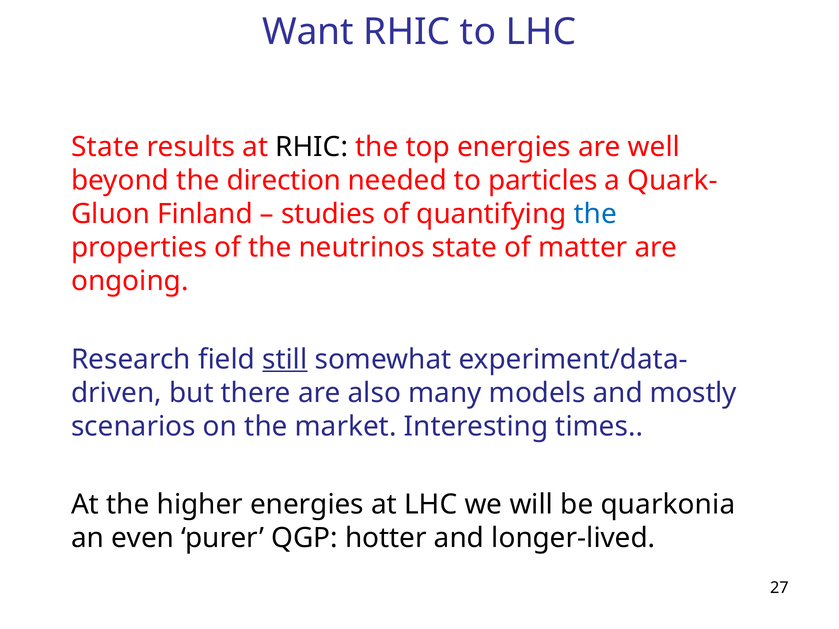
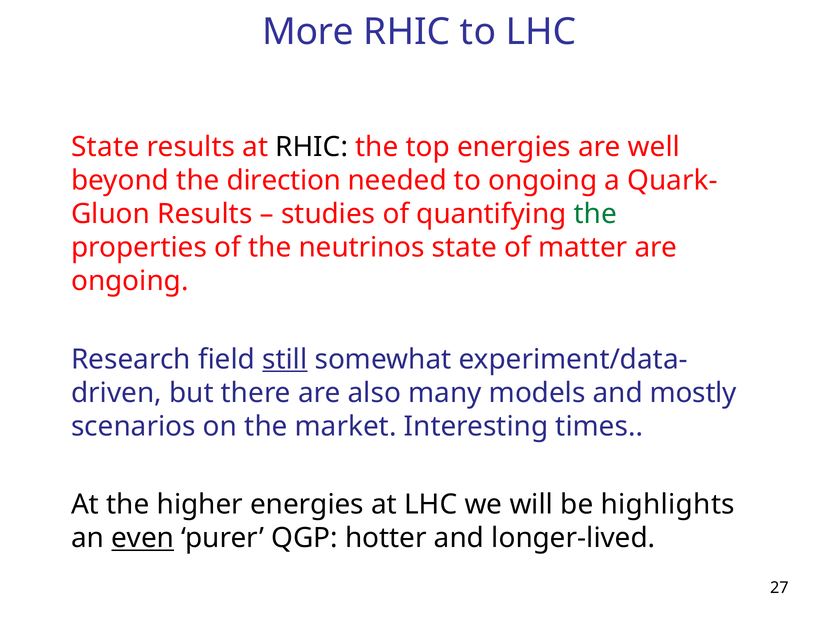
Want: Want -> More (308, 32)
to particles: particles -> ongoing (543, 181)
Finland: Finland -> Results (205, 214)
the colour: blue -> green (595, 214)
quarkonia: quarkonia -> highlights (668, 505)
even underline: none -> present (143, 538)
